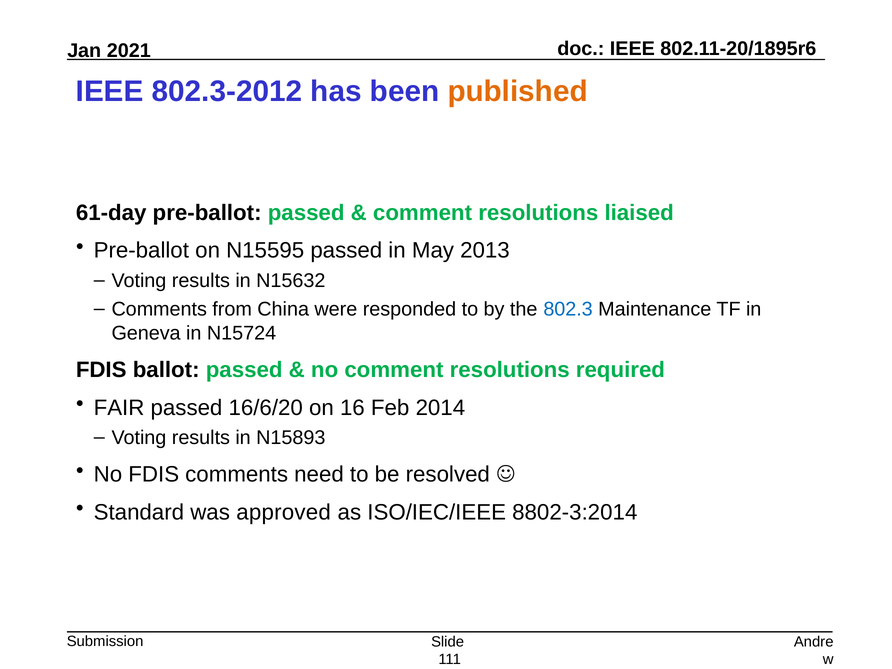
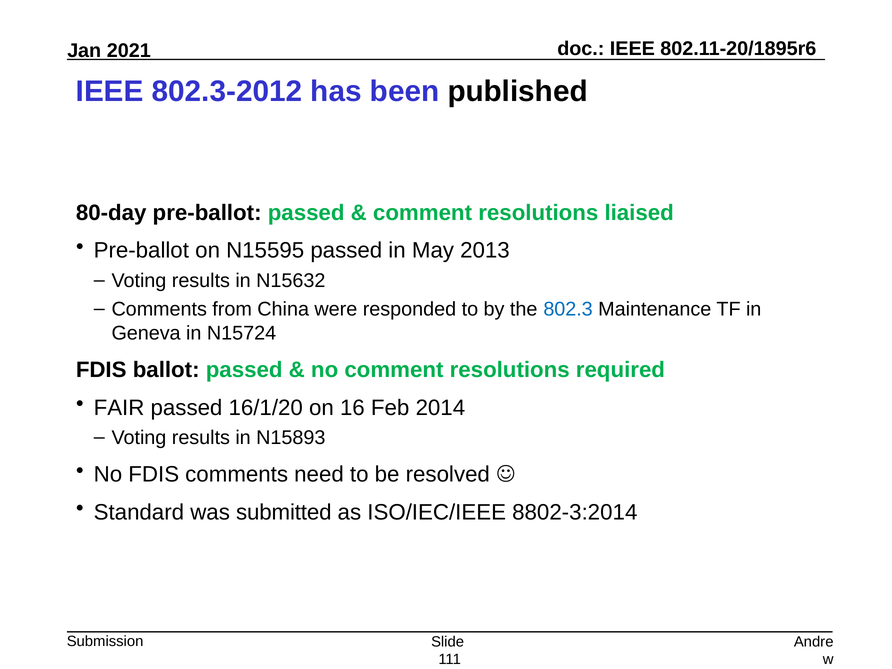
published colour: orange -> black (518, 91)
61-day: 61-day -> 80-day (111, 213)
16/6/20: 16/6/20 -> 16/1/20 (266, 408)
approved: approved -> submitted (284, 512)
